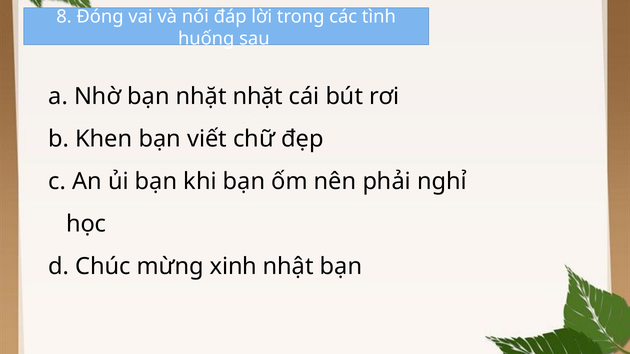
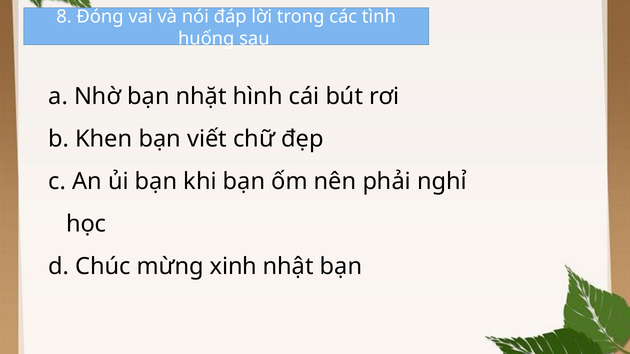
nhặt nhặt: nhặt -> hình (258, 97)
